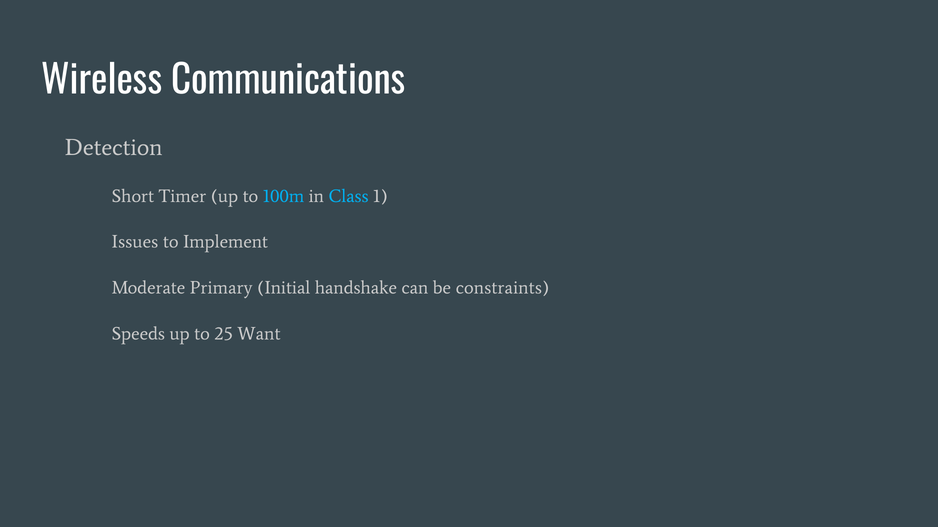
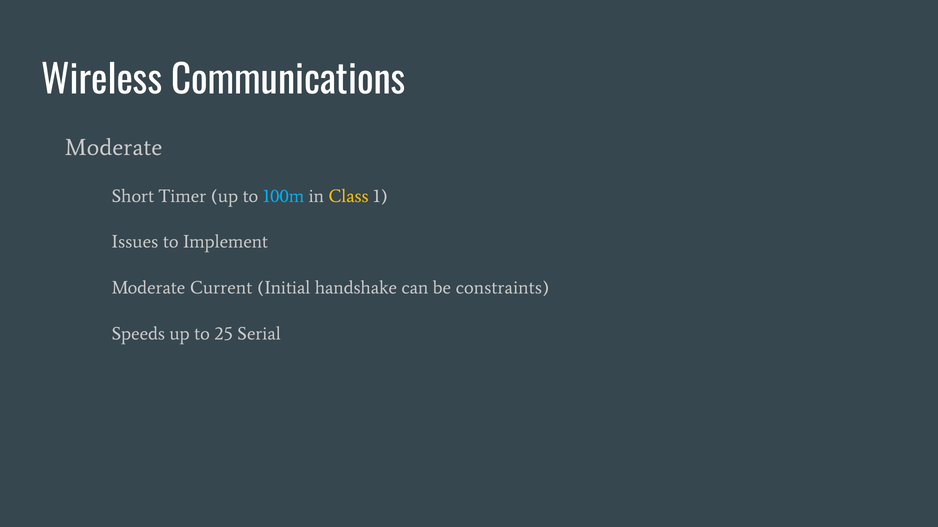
Detection: Detection -> Moderate (114, 148)
Class colour: light blue -> yellow (349, 196)
Primary: Primary -> Current (221, 288)
Want: Want -> Serial (259, 334)
